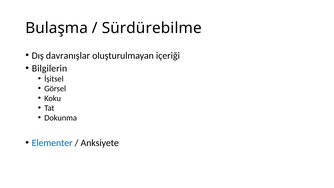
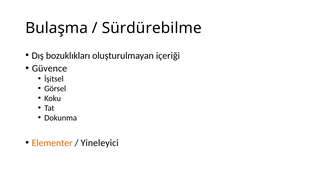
davranışlar: davranışlar -> bozuklıkları (68, 56)
Bilgilerin: Bilgilerin -> Güvence (49, 68)
Elementer colour: blue -> orange (52, 143)
Anksiyete: Anksiyete -> Yineleyici (100, 143)
